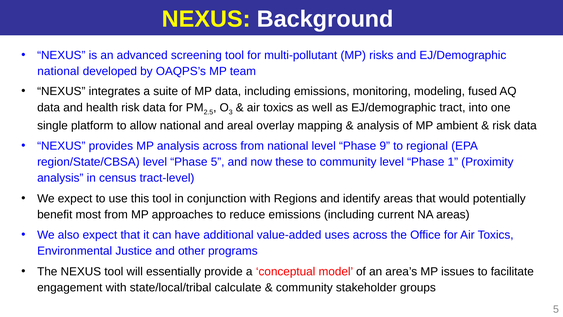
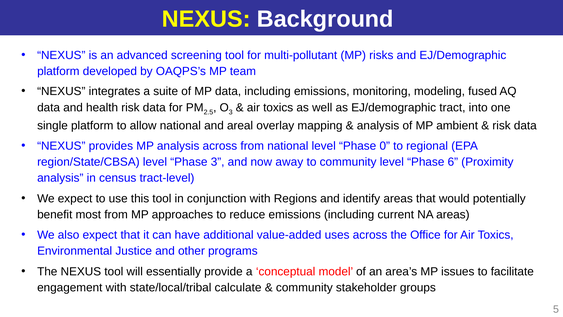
national: national -> platform (58, 71)
9: 9 -> 0 (385, 146)
Phase 5: 5 -> 3 (218, 162)
these: these -> away (289, 162)
1: 1 -> 6 (453, 162)
